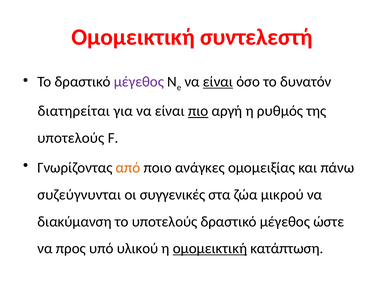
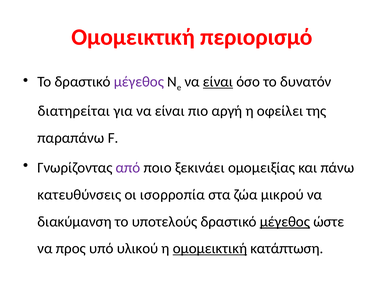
συντελεστή: συντελεστή -> περιορισμό (256, 37)
πιο underline: present -> none (198, 111)
ρυθμός: ρυθμός -> οφείλει (280, 111)
υποτελούς: υποτελούς -> παραπάνω (71, 138)
από colour: orange -> purple (128, 168)
ανάγκες: ανάγκες -> ξεκινάει (200, 168)
συζεύγνυνται: συζεύγνυνται -> κατευθύνσεις (79, 195)
συγγενικές: συγγενικές -> ισορροπία (172, 195)
μέγεθος underline: none -> present (285, 222)
